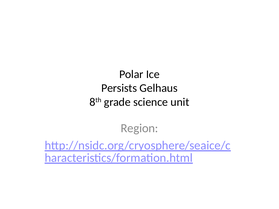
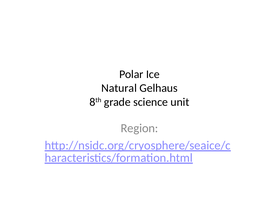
Persists: Persists -> Natural (119, 88)
